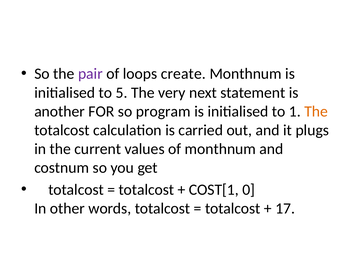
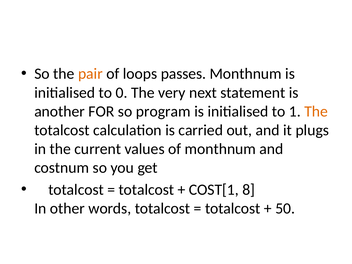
pair colour: purple -> orange (90, 74)
create: create -> passes (183, 74)
5: 5 -> 0 (122, 93)
0: 0 -> 8 (249, 190)
17: 17 -> 50 (285, 208)
